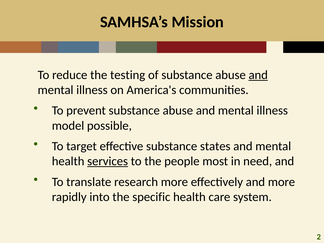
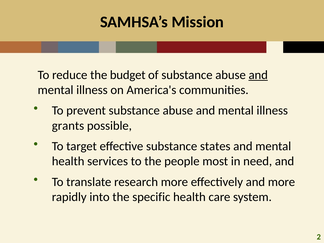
testing: testing -> budget (128, 75)
model: model -> grants (68, 126)
services underline: present -> none (108, 161)
